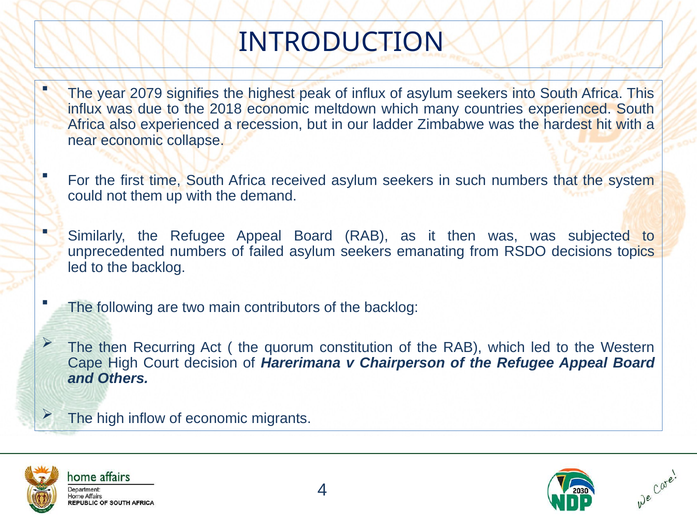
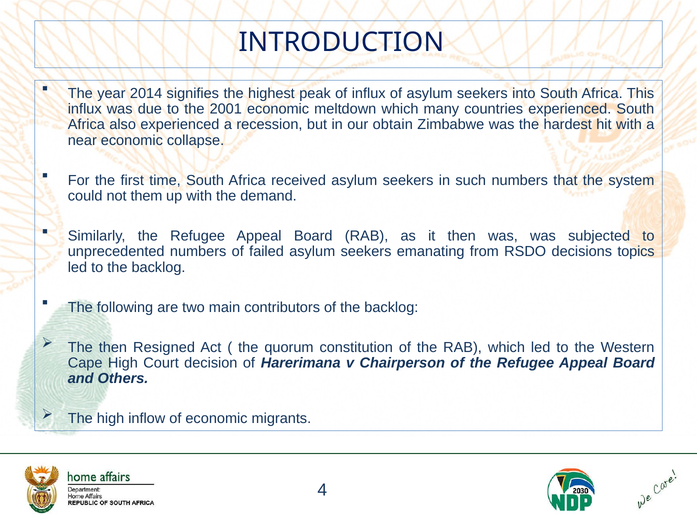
2079: 2079 -> 2014 (146, 93)
2018: 2018 -> 2001 (226, 109)
ladder: ladder -> obtain (393, 125)
Recurring: Recurring -> Resigned (164, 348)
